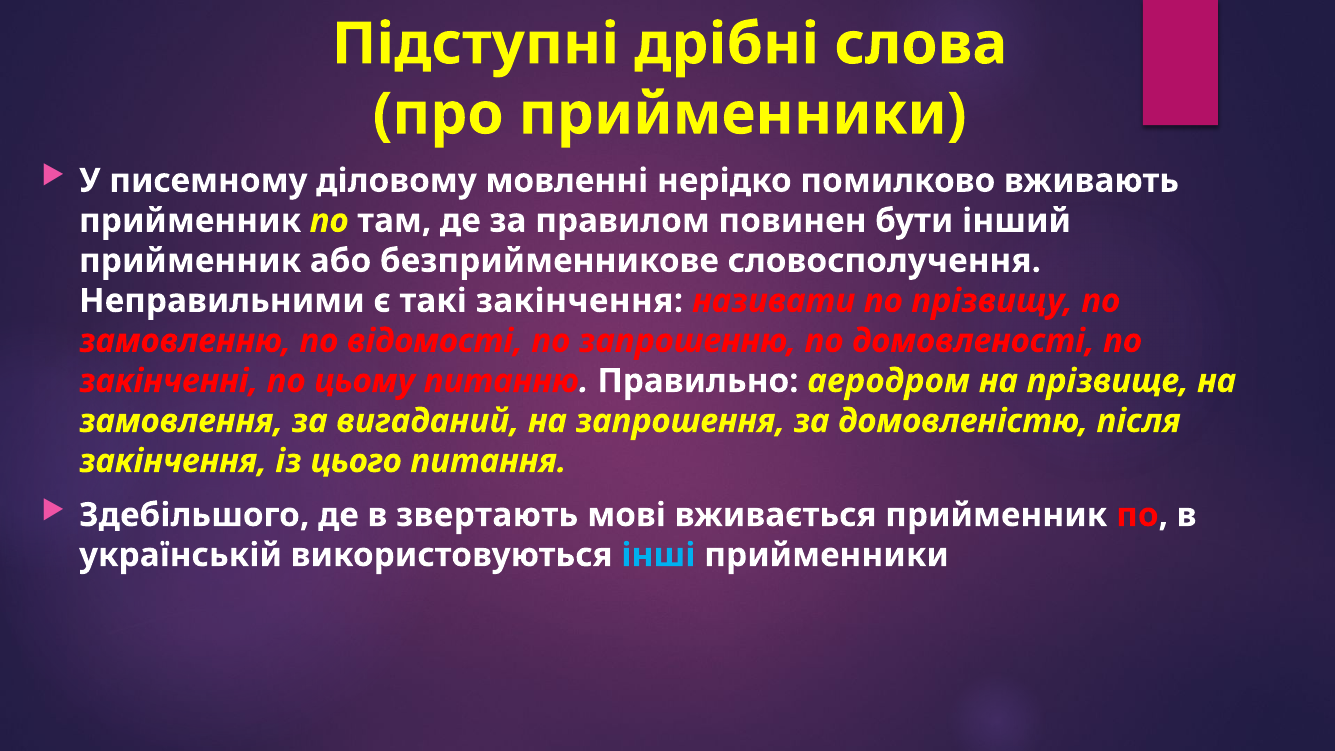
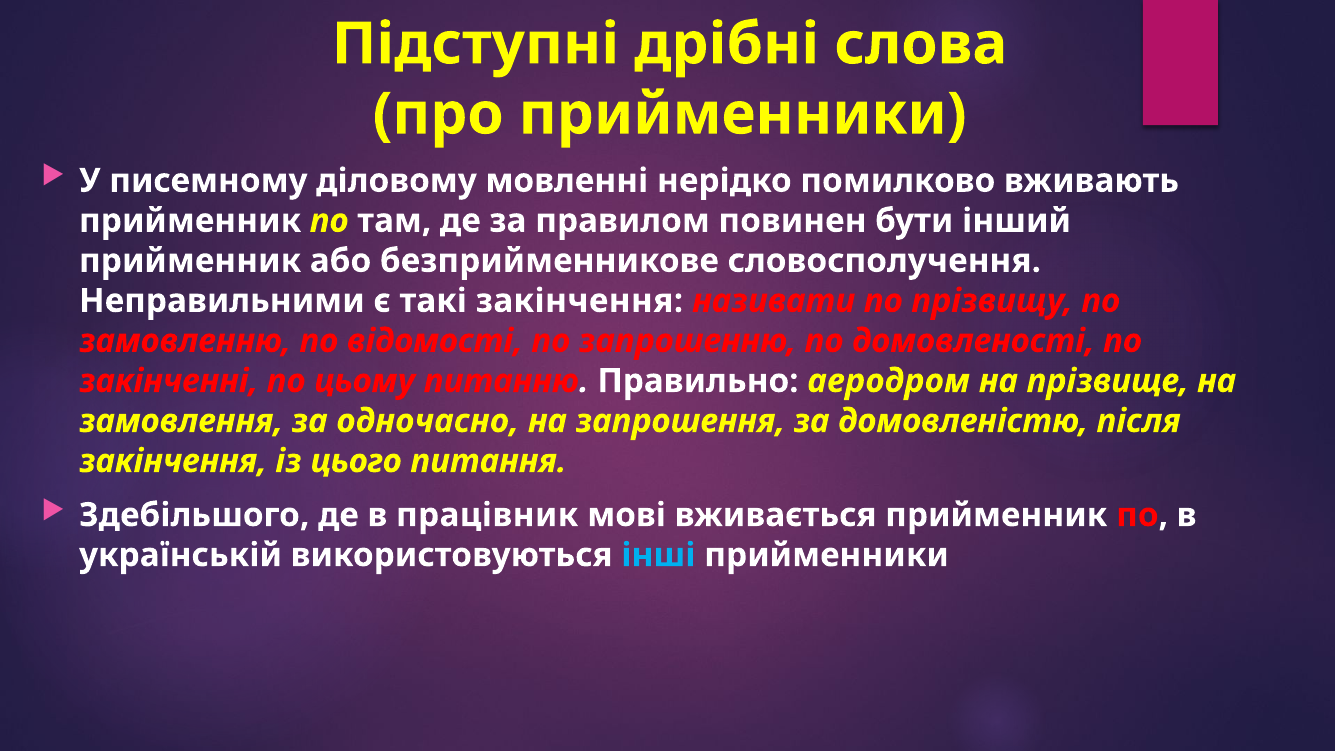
вигаданий: вигаданий -> одночасно (428, 421)
звертають: звертають -> працівник (487, 515)
